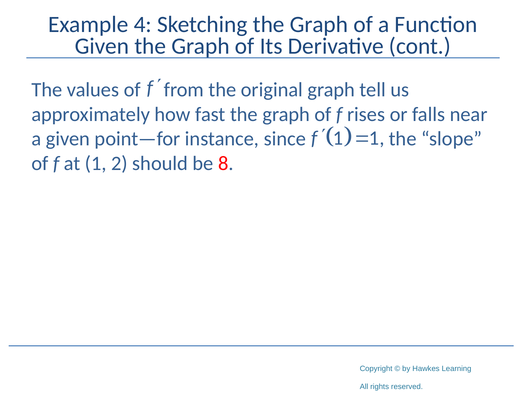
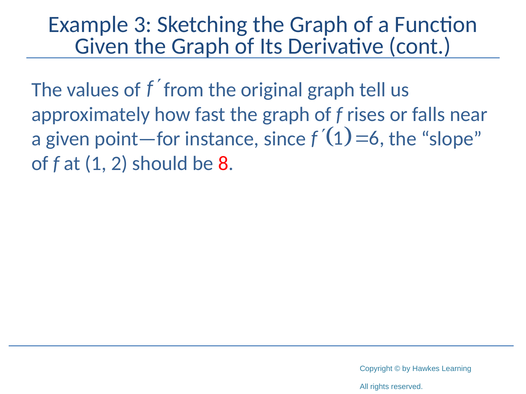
4: 4 -> 3 (143, 24)
1 1: 1 -> 6 (377, 138)
